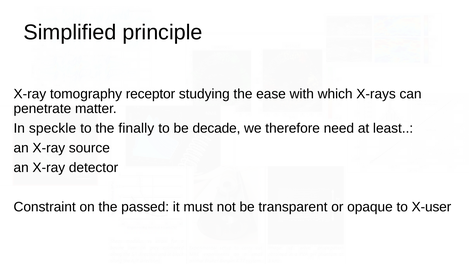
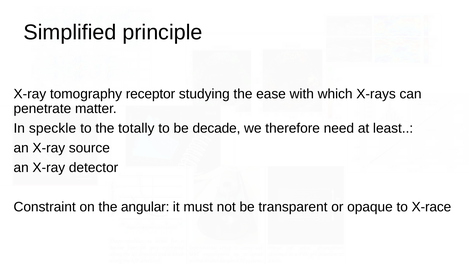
finally: finally -> totally (136, 128)
passed: passed -> angular (145, 207)
X-user: X-user -> X-race (431, 207)
